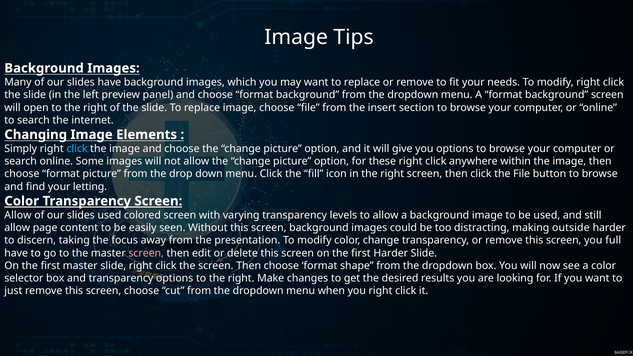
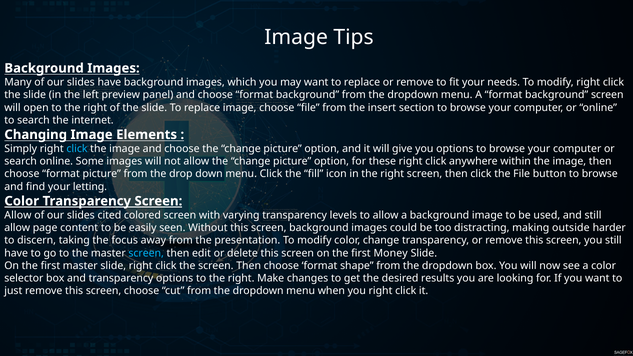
slides used: used -> cited (109, 215)
you full: full -> still (613, 240)
screen colour: pink -> light blue (146, 253)
first Harder: Harder -> Money (391, 253)
